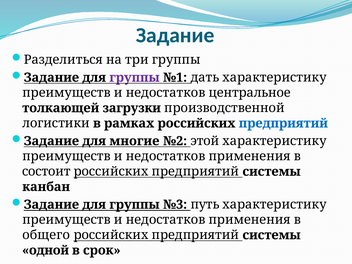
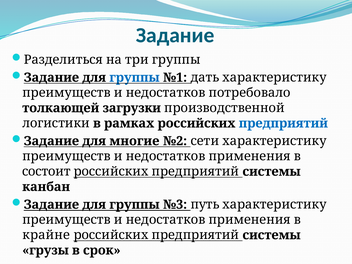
группы colour: purple -> blue (134, 78)
центральное: центральное -> потребовало (250, 93)
этой: этой -> сети (205, 141)
общего: общего -> крайне (46, 235)
одной: одной -> грузы (46, 250)
